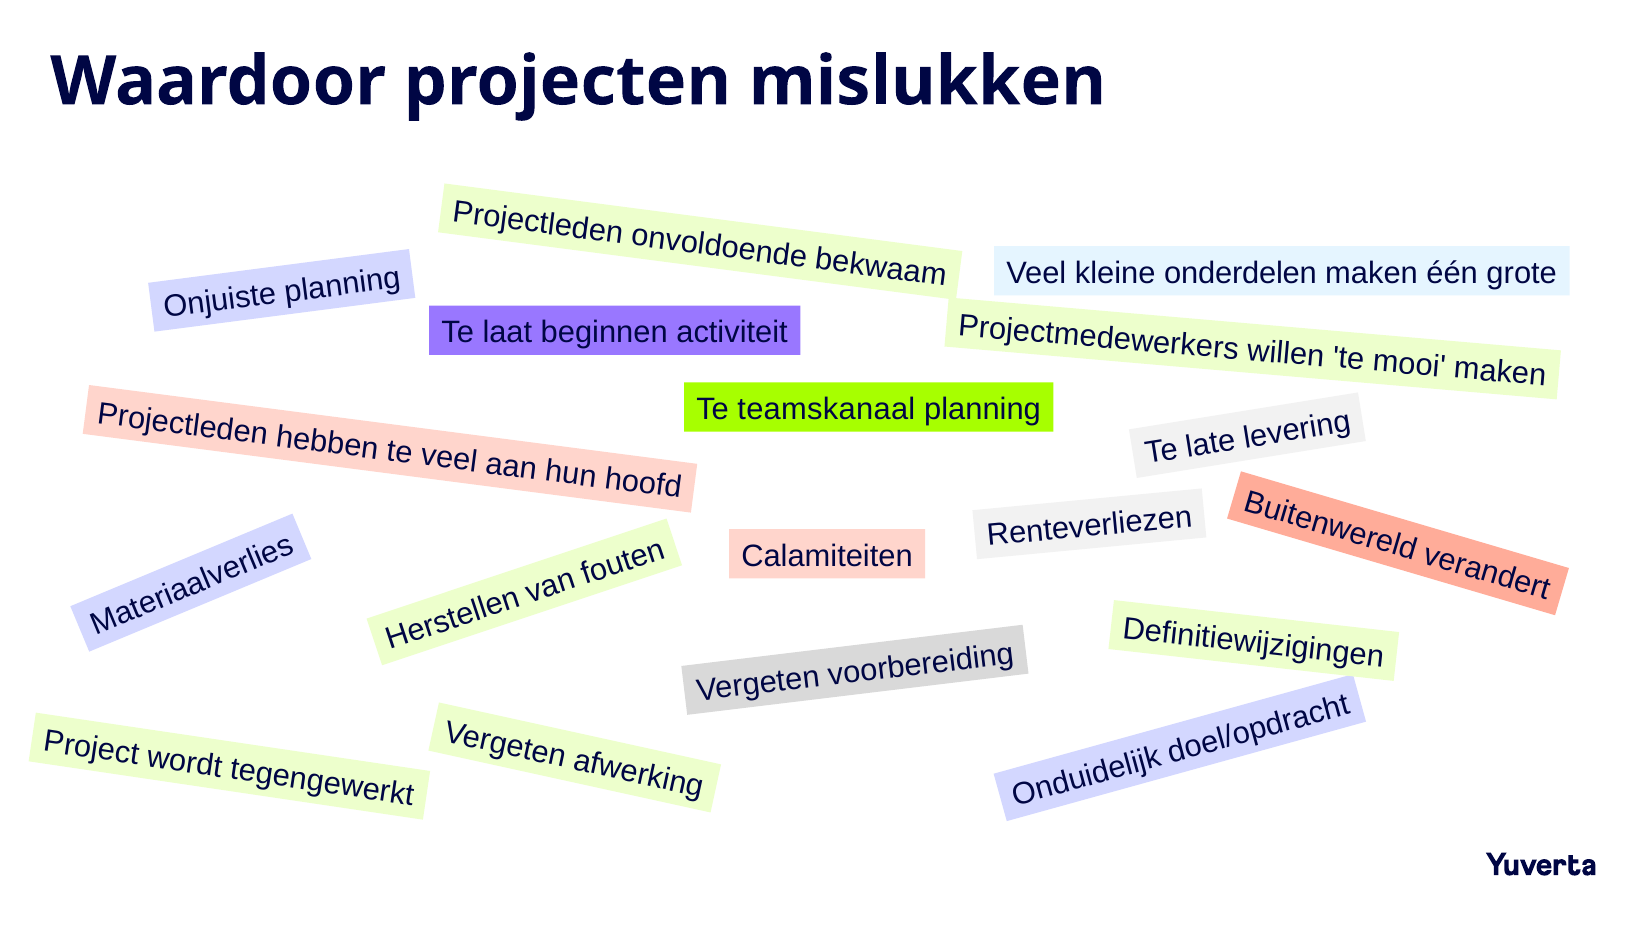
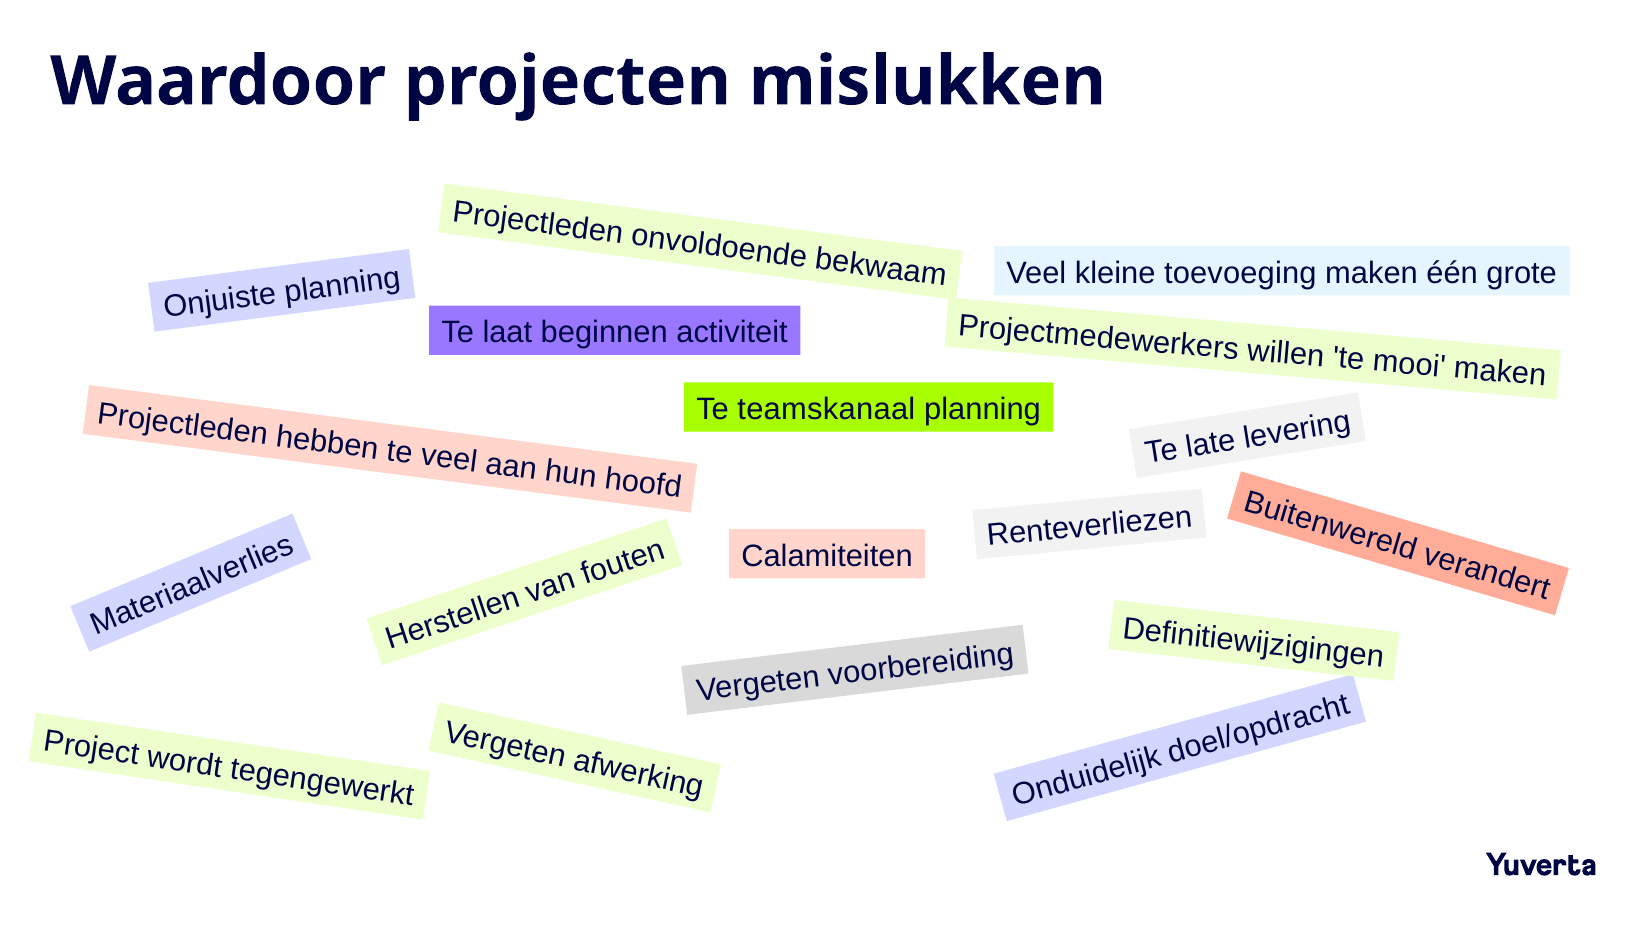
onderdelen: onderdelen -> toevoeging (1240, 273)
